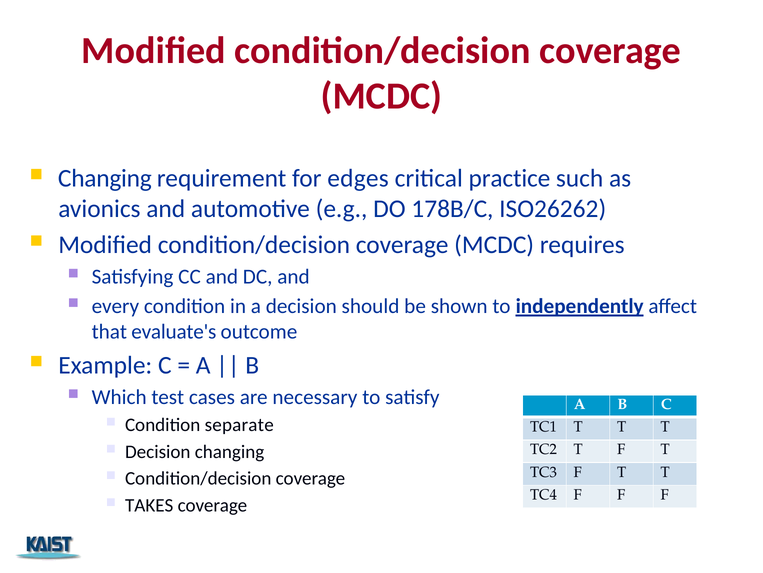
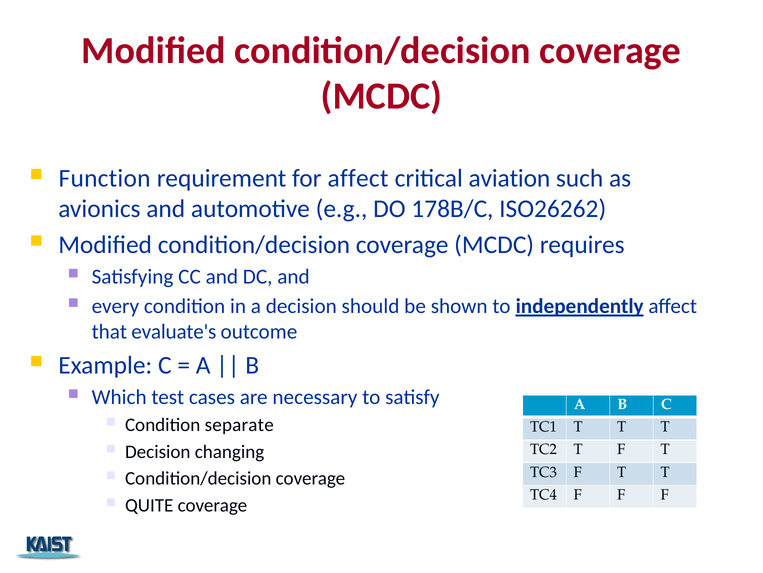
Changing: Changing -> Function (105, 178)
for edges: edges -> affect (358, 178)
practice: practice -> aviation (509, 178)
TAKES: TAKES -> QUITE (149, 505)
